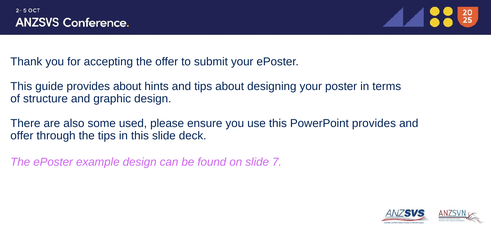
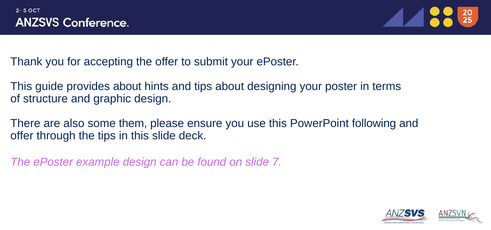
used: used -> them (133, 124)
PowerPoint provides: provides -> following (374, 124)
